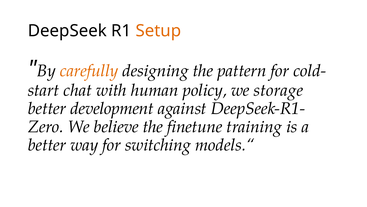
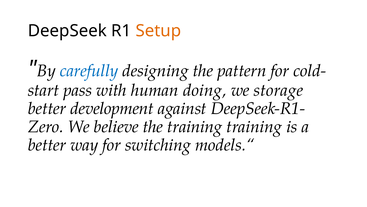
carefully colour: orange -> blue (89, 71)
chat: chat -> pass (78, 90)
policy: policy -> doing (205, 90)
the finetune: finetune -> training (195, 126)
